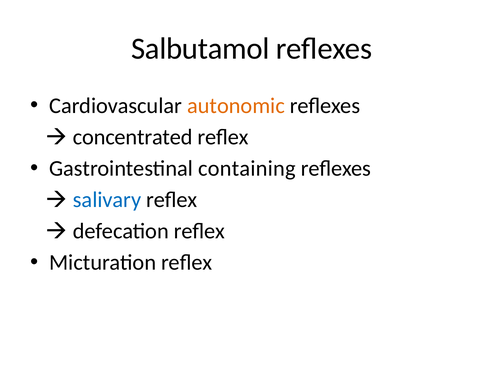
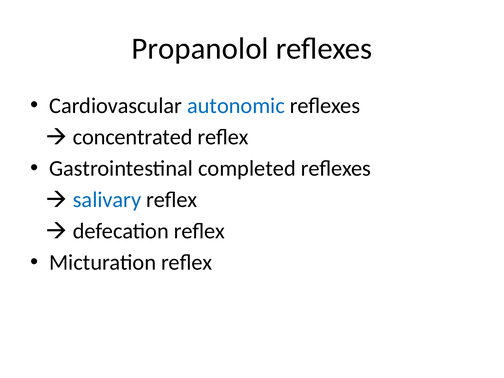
Salbutamol: Salbutamol -> Propanolol (200, 49)
autonomic colour: orange -> blue (236, 106)
containing: containing -> completed (247, 168)
